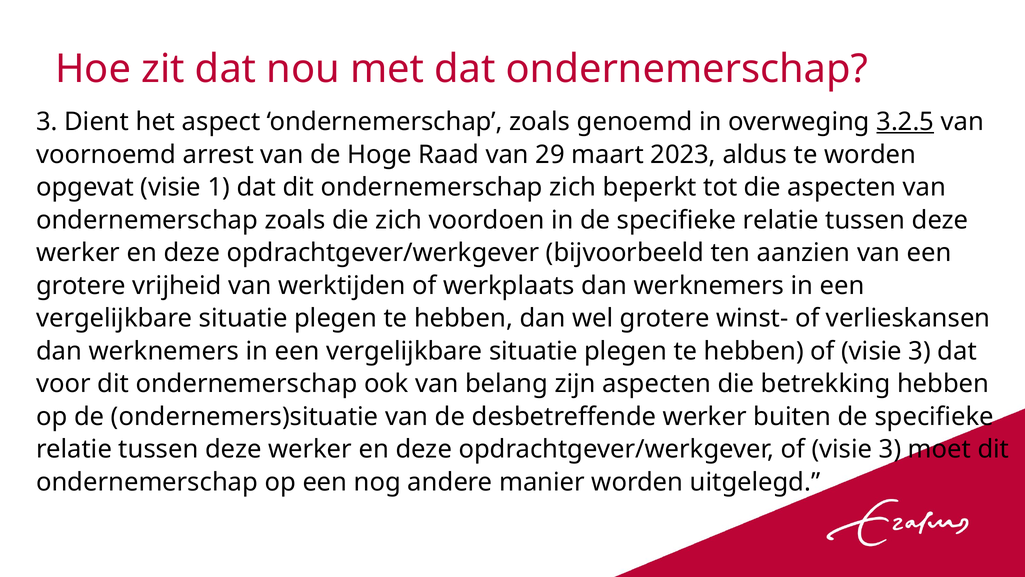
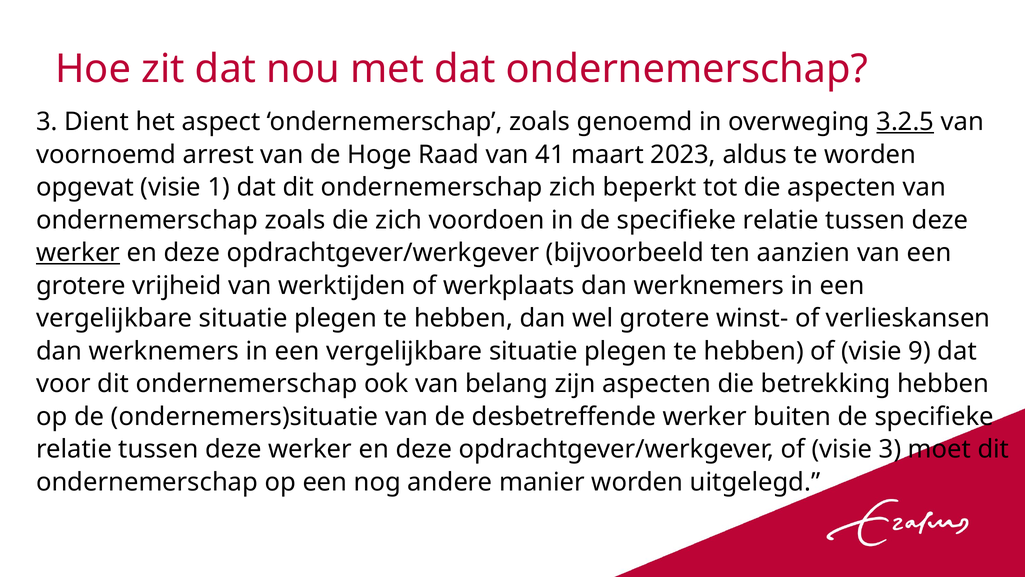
29: 29 -> 41 (550, 154)
werker underline: none -> present (78, 253)
hebben of visie 3: 3 -> 9 (920, 351)
